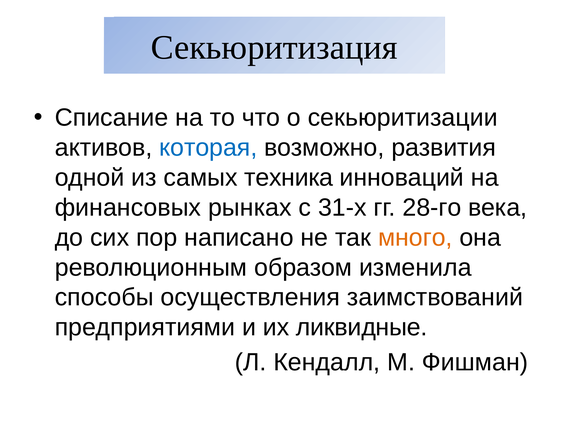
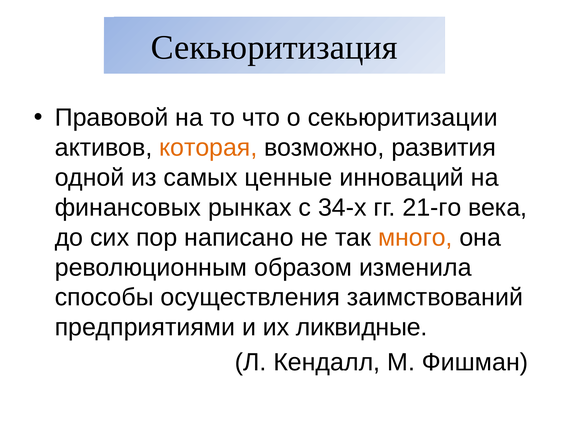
Списание: Списание -> Правовой (112, 118)
которая colour: blue -> orange (208, 148)
техника: техника -> ценные (289, 178)
31-х: 31-х -> 34-х (342, 208)
28-го: 28-го -> 21-го (432, 208)
